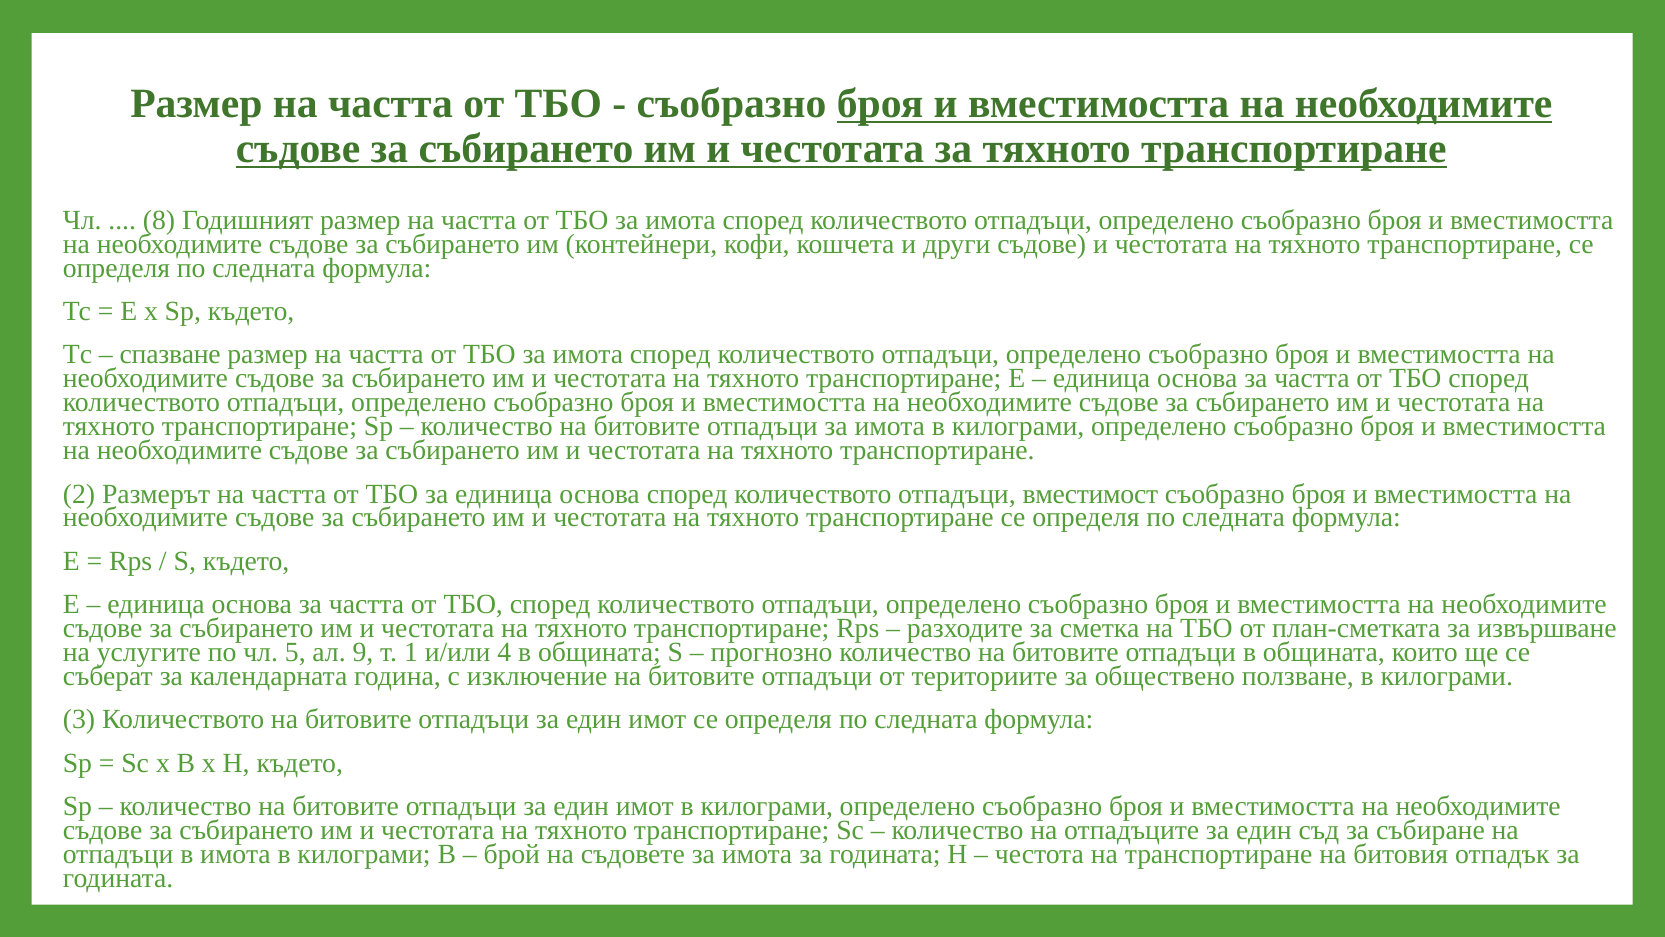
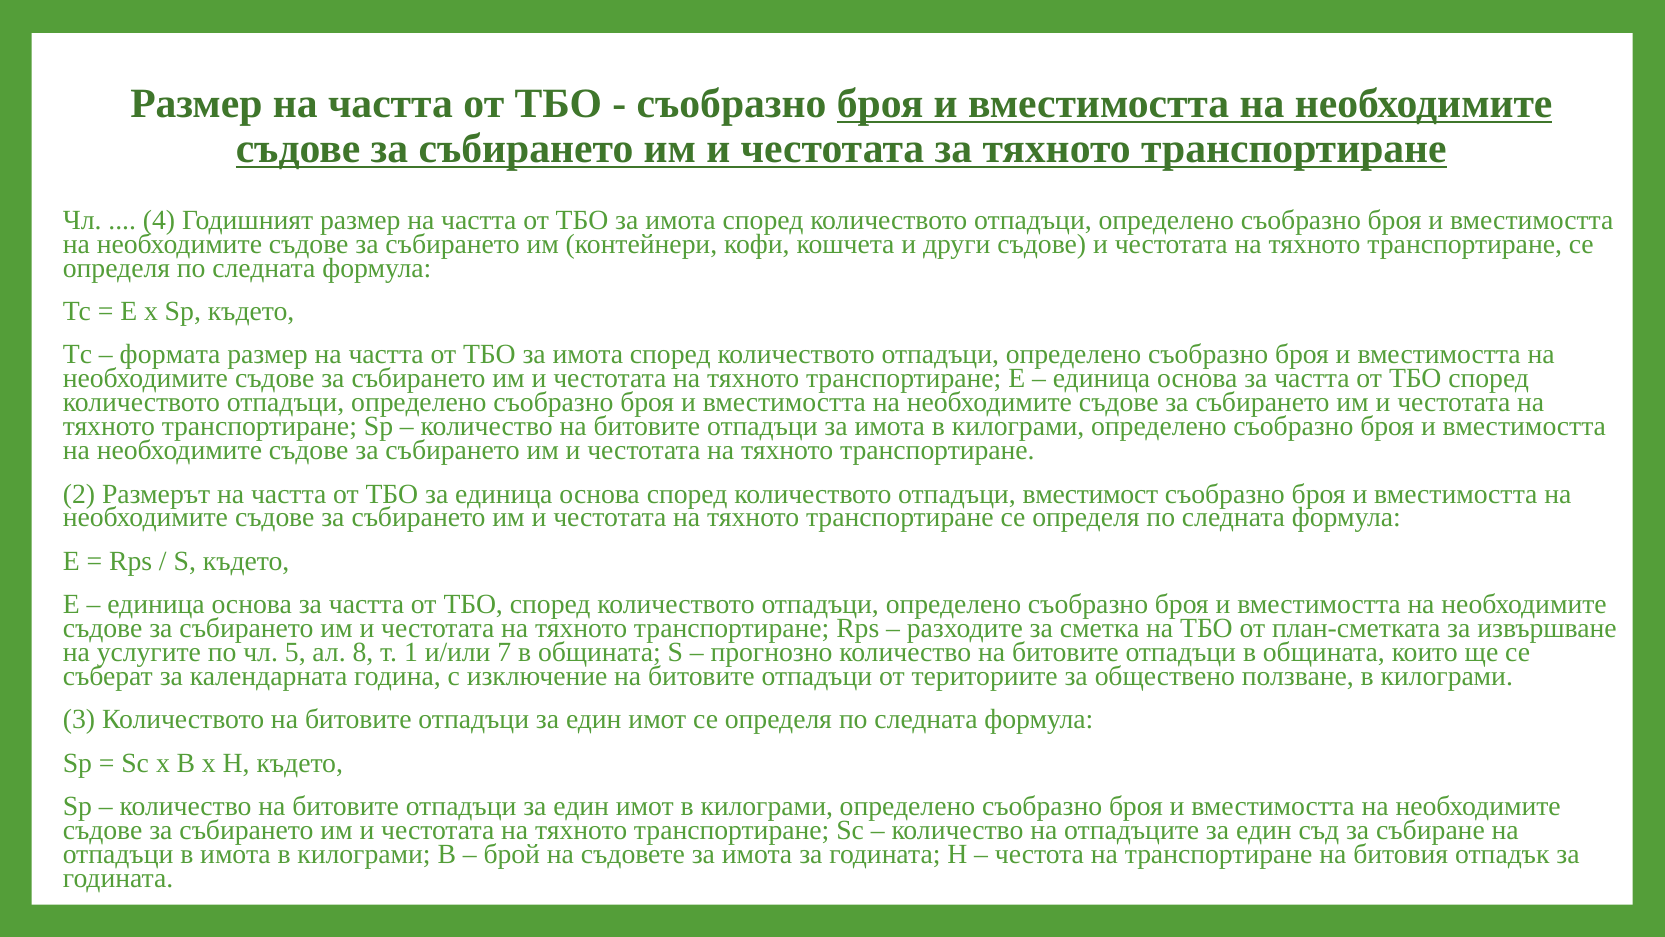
8: 8 -> 4 (159, 220)
спазване: спазване -> формата (170, 355)
9: 9 -> 8 (363, 652)
4: 4 -> 7 (504, 652)
